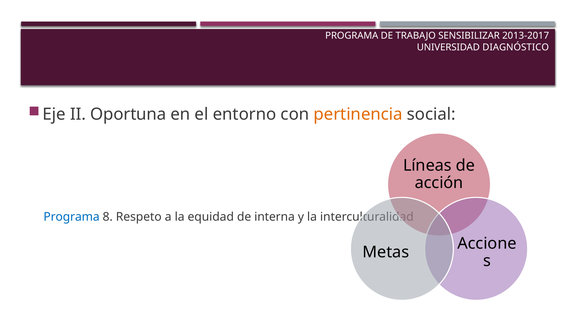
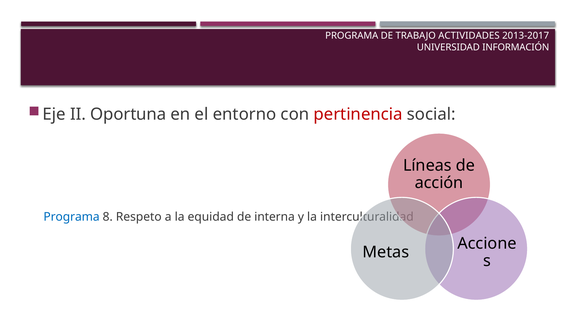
SENSIBILIZAR: SENSIBILIZAR -> ACTIVIDADES (469, 36)
DIAGNÓSTICO: DIAGNÓSTICO -> INFORMACIÓN (516, 47)
pertinencia colour: orange -> red (358, 114)
